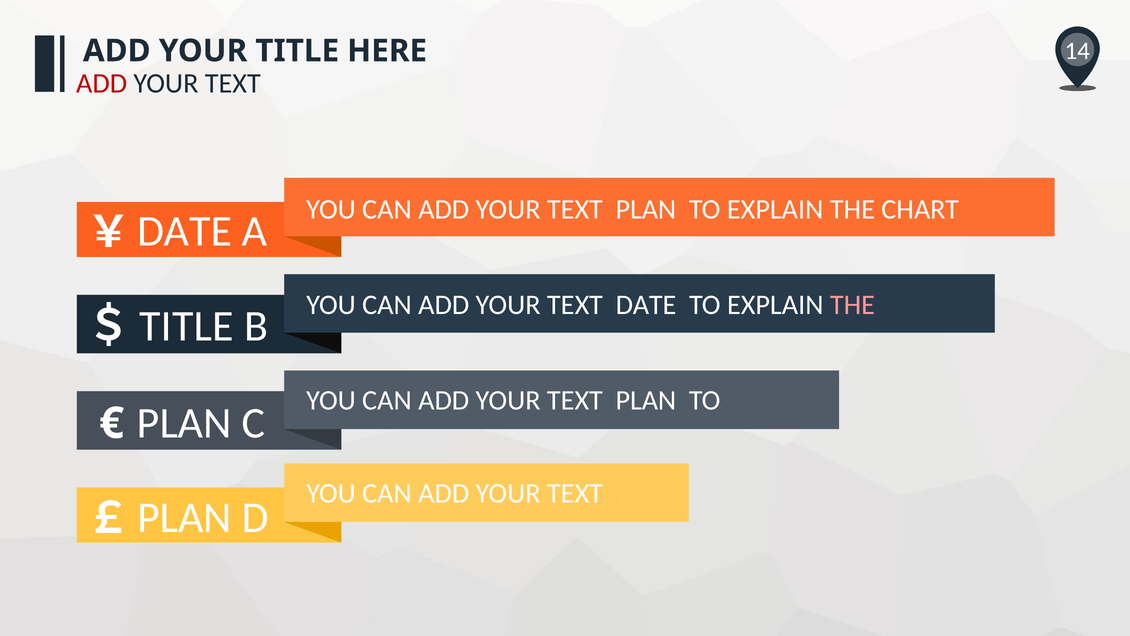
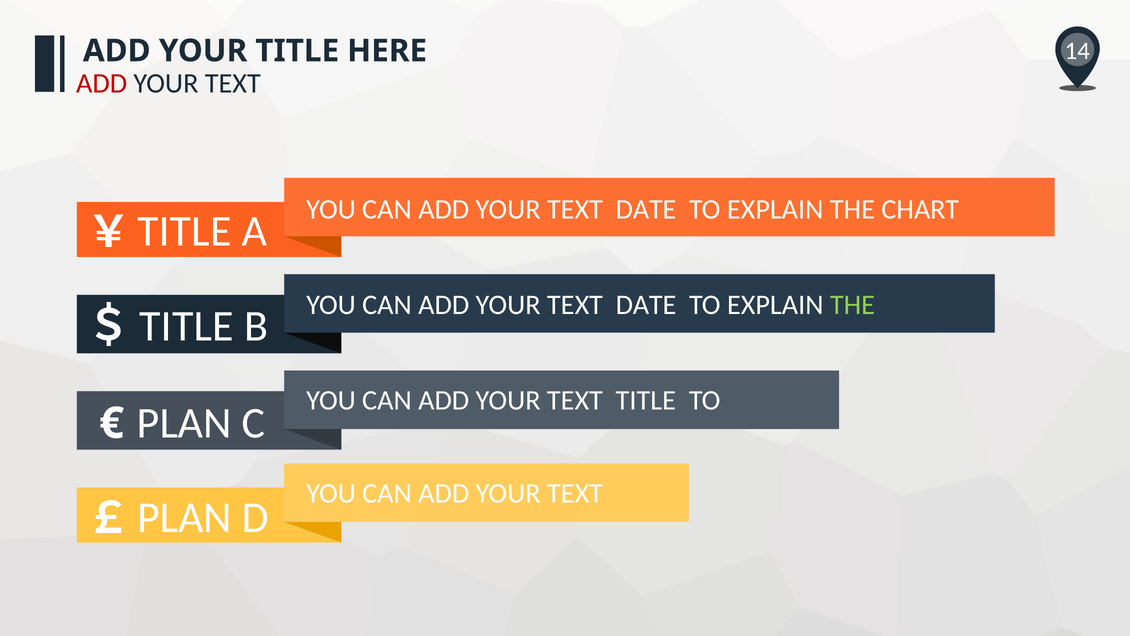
PLAN: PLAN -> DATE (646, 209)
DATE: DATE -> TITLE (184, 231)
THE colour: pink -> light green (852, 305)
PLAN: PLAN -> TITLE (646, 400)
